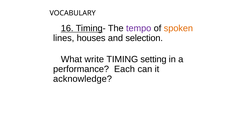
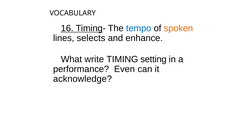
tempo colour: purple -> blue (139, 28)
houses: houses -> selects (91, 38)
selection: selection -> enhance (144, 38)
Each: Each -> Even (124, 69)
